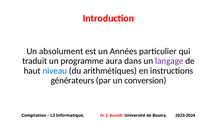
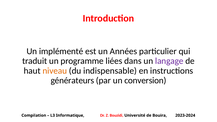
absolument: absolument -> implémenté (61, 51)
aura: aura -> liées (114, 61)
niveau colour: blue -> orange (55, 71)
arithmétiques: arithmétiques -> indispensable (110, 71)
